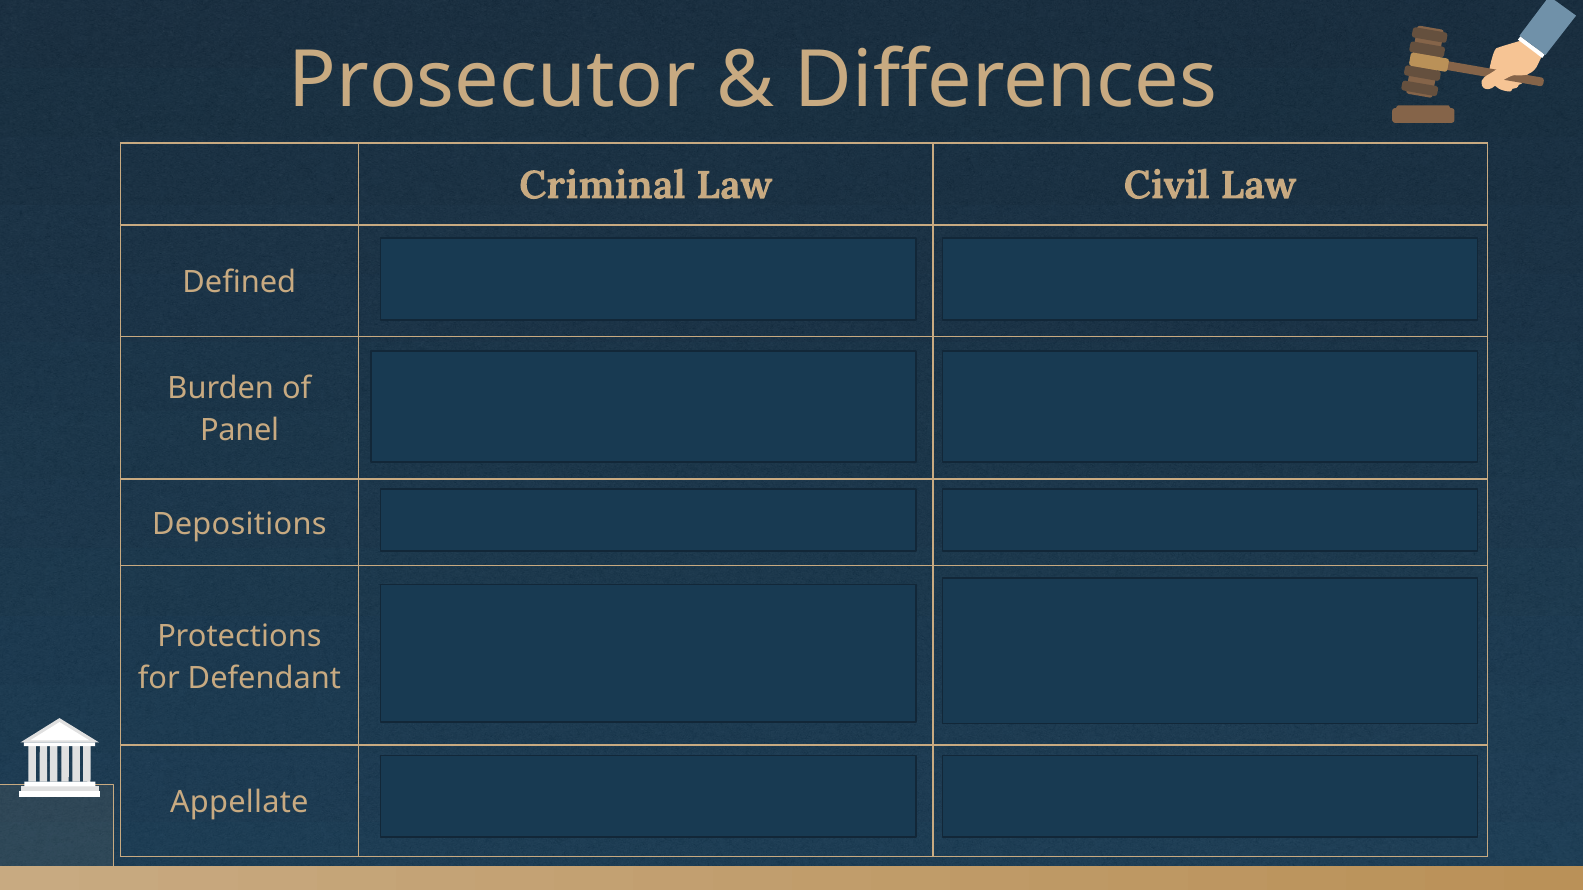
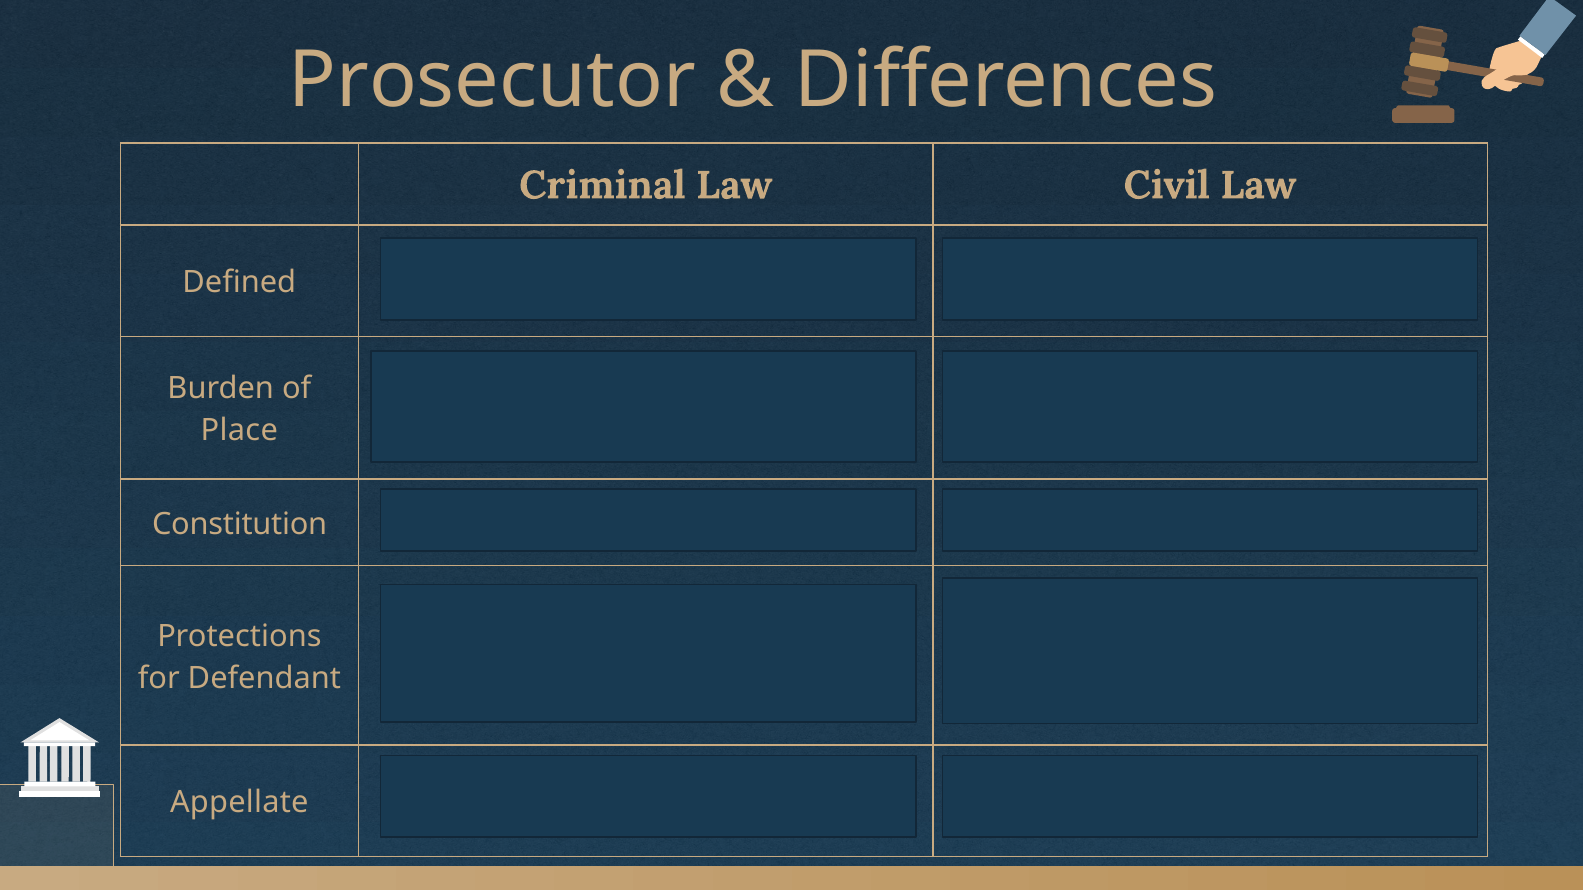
Panel: Panel -> Place (239, 431)
Depositions: Depositions -> Constitution (240, 525)
